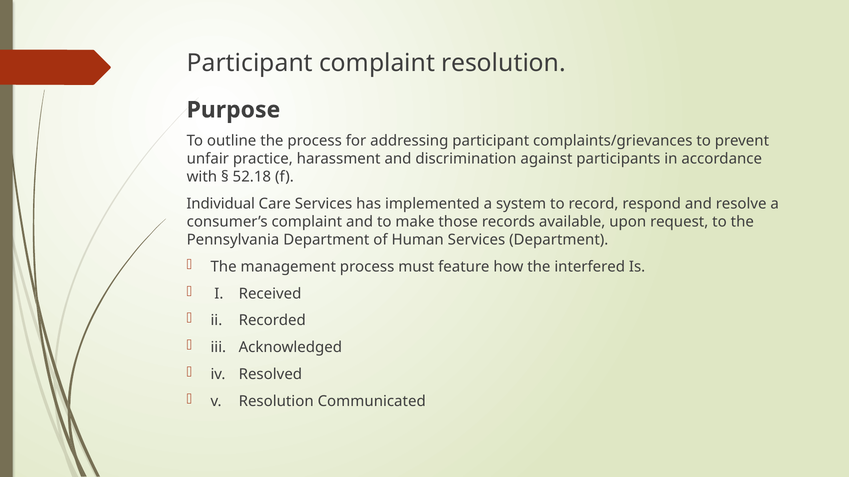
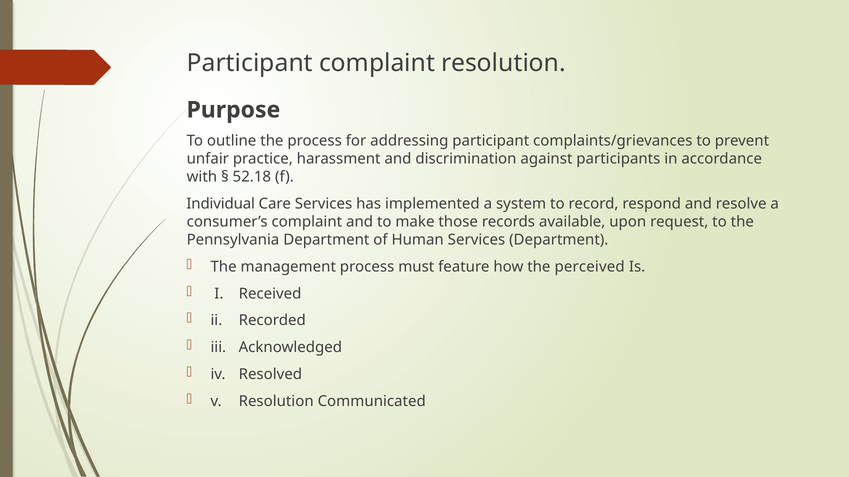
interfered: interfered -> perceived (590, 267)
